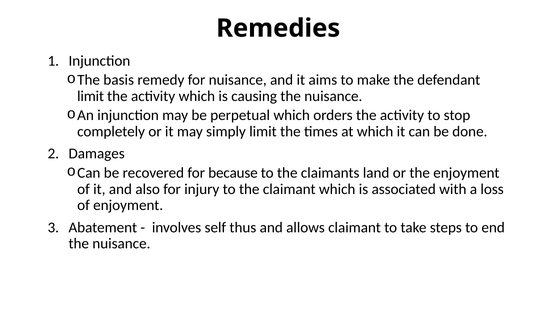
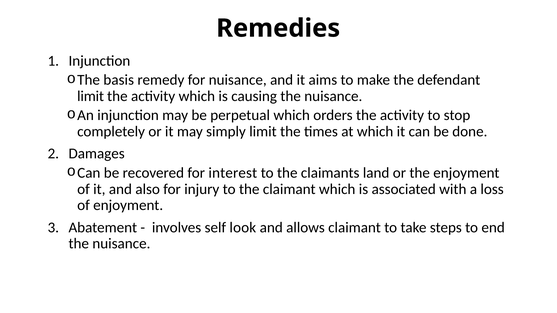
because: because -> interest (233, 173)
thus: thus -> look (243, 228)
